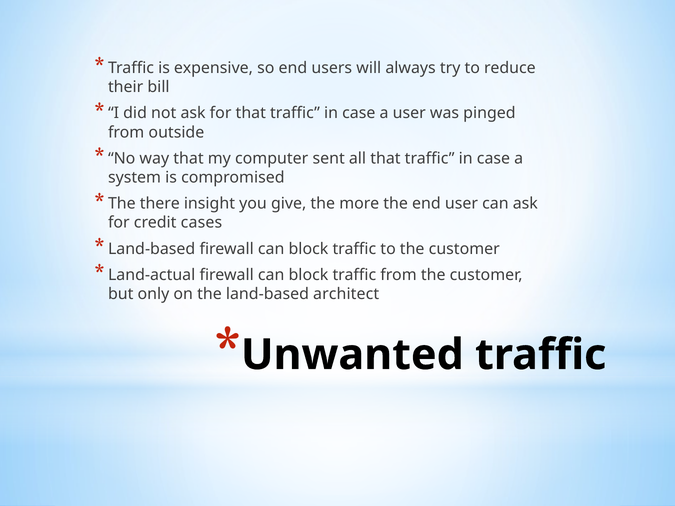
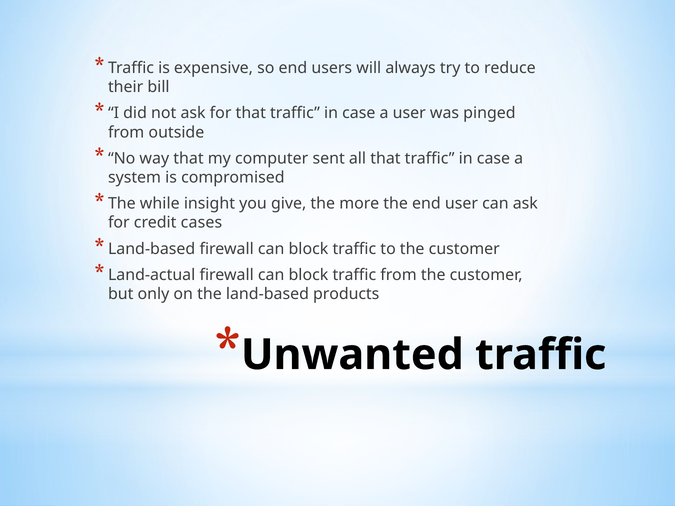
there: there -> while (160, 204)
architect: architect -> products (346, 294)
